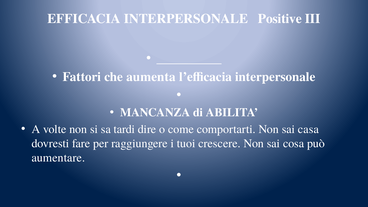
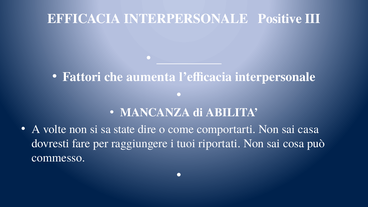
tardi: tardi -> state (124, 129)
crescere: crescere -> riportati (219, 144)
aumentare: aumentare -> commesso (58, 158)
